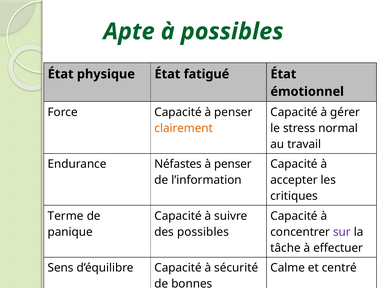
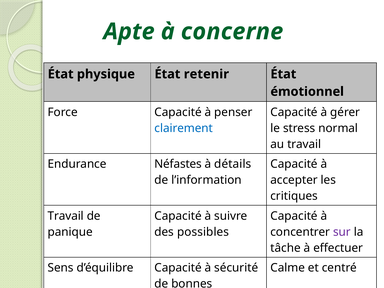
à possibles: possibles -> concerne (232, 32)
fatigué: fatigué -> retenir (206, 74)
clairement colour: orange -> blue (184, 128)
penser: penser -> détails (233, 164)
Terme: Terme -> Travail (66, 216)
